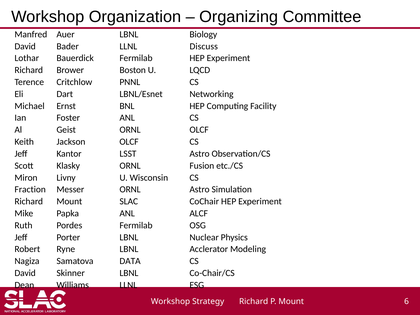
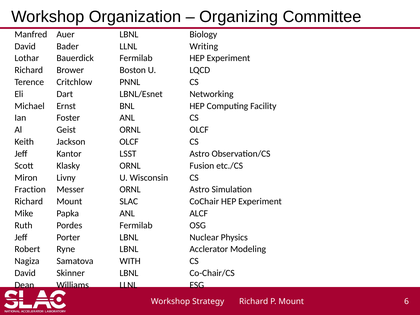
Discuss: Discuss -> Writing (204, 46)
DATA: DATA -> WITH (130, 261)
